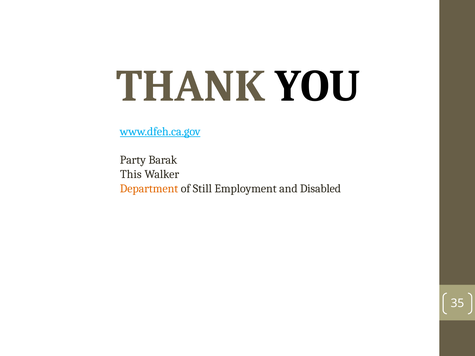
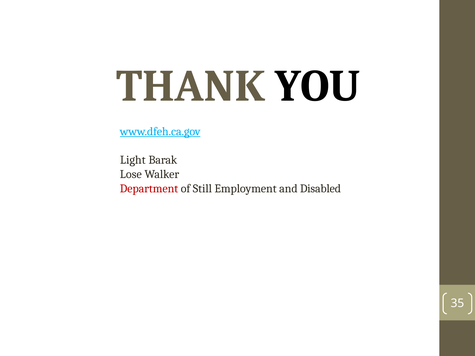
Party: Party -> Light (133, 160)
This: This -> Lose (131, 174)
Department colour: orange -> red (149, 189)
